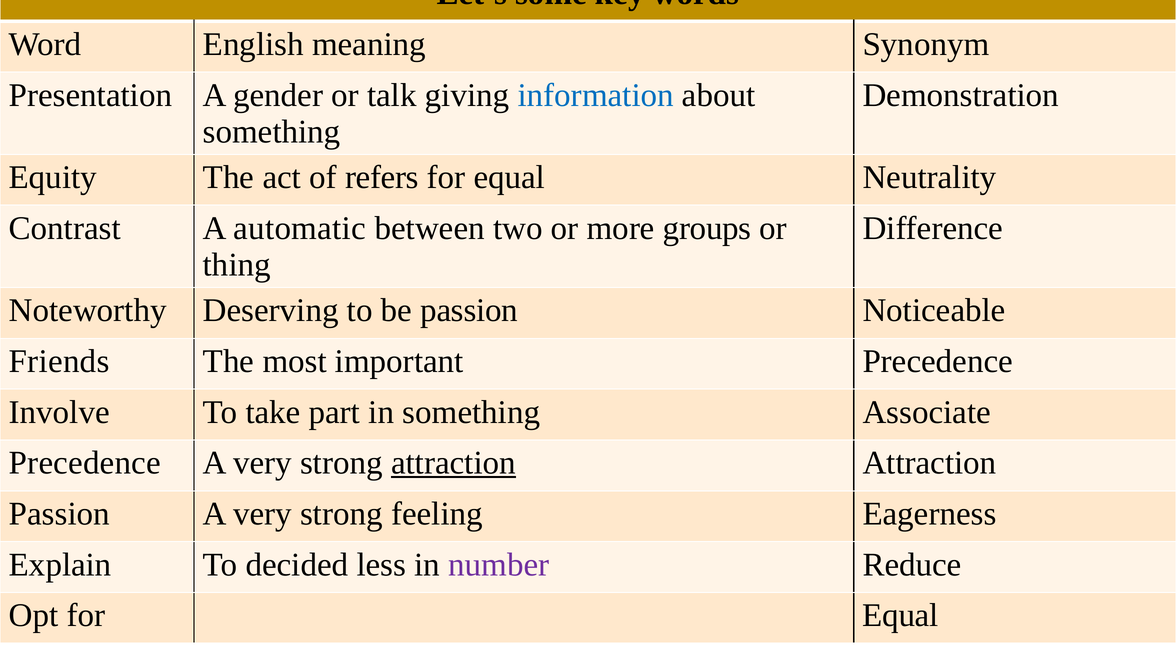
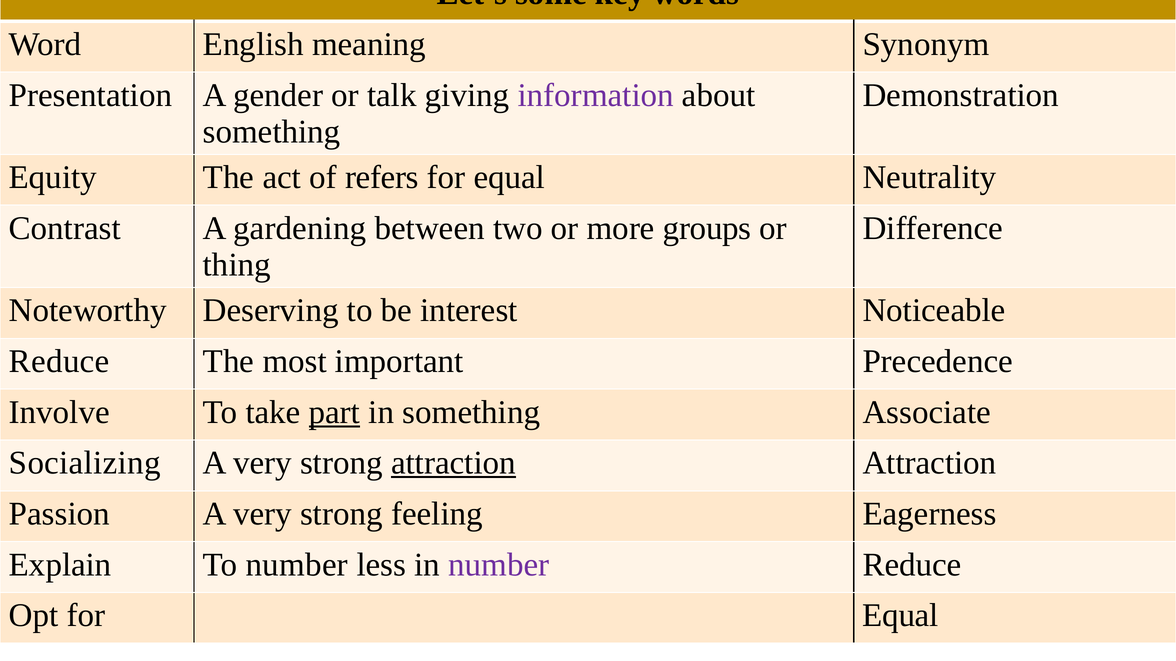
information colour: blue -> purple (596, 95)
automatic: automatic -> gardening (300, 228)
be passion: passion -> interest (469, 311)
Friends: Friends -> Reduce (59, 362)
part underline: none -> present (334, 412)
Precedence: Precedence -> Socializing (85, 463)
To decided: decided -> number (297, 565)
